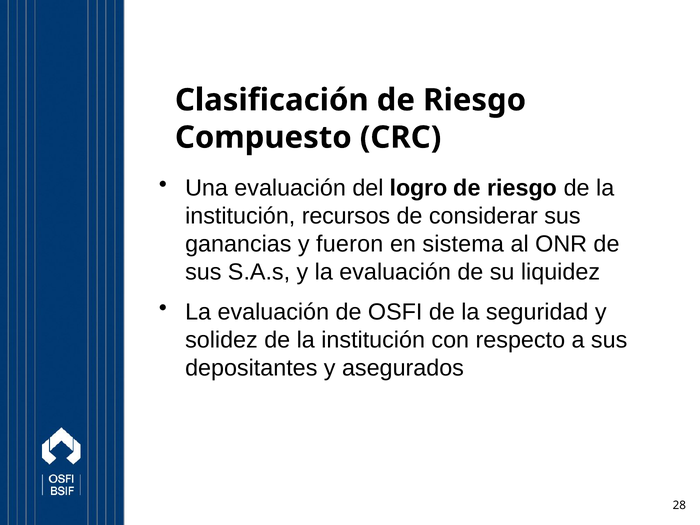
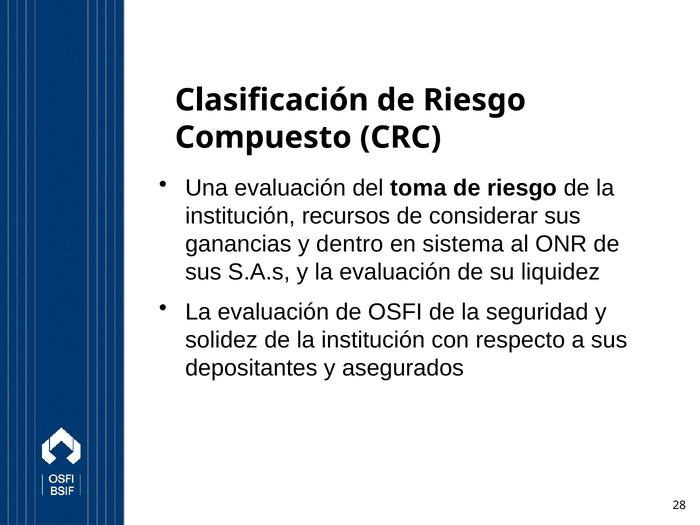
logro: logro -> toma (418, 188)
fueron: fueron -> dentro (350, 244)
